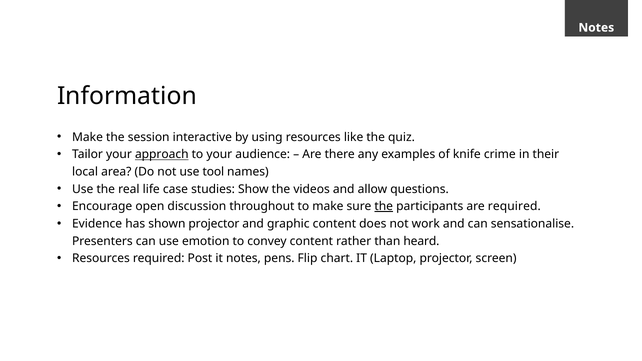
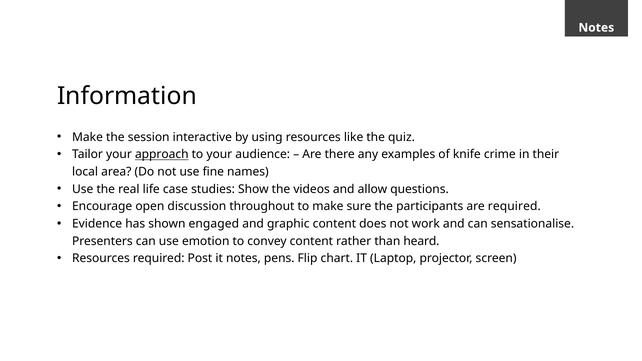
tool: tool -> fine (213, 172)
the underline: present -> none (384, 207)
shown projector: projector -> engaged (214, 224)
